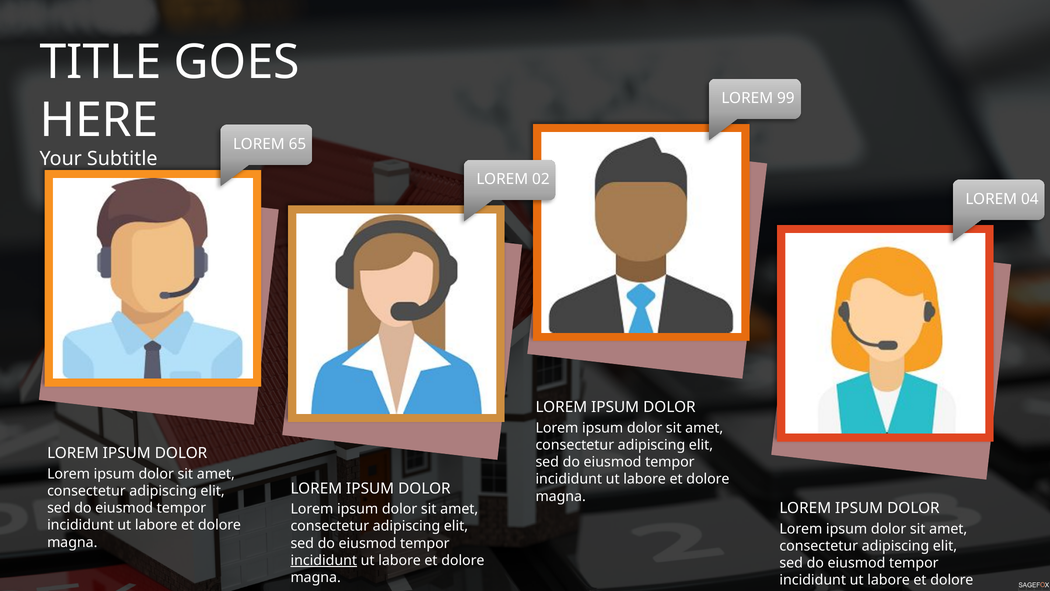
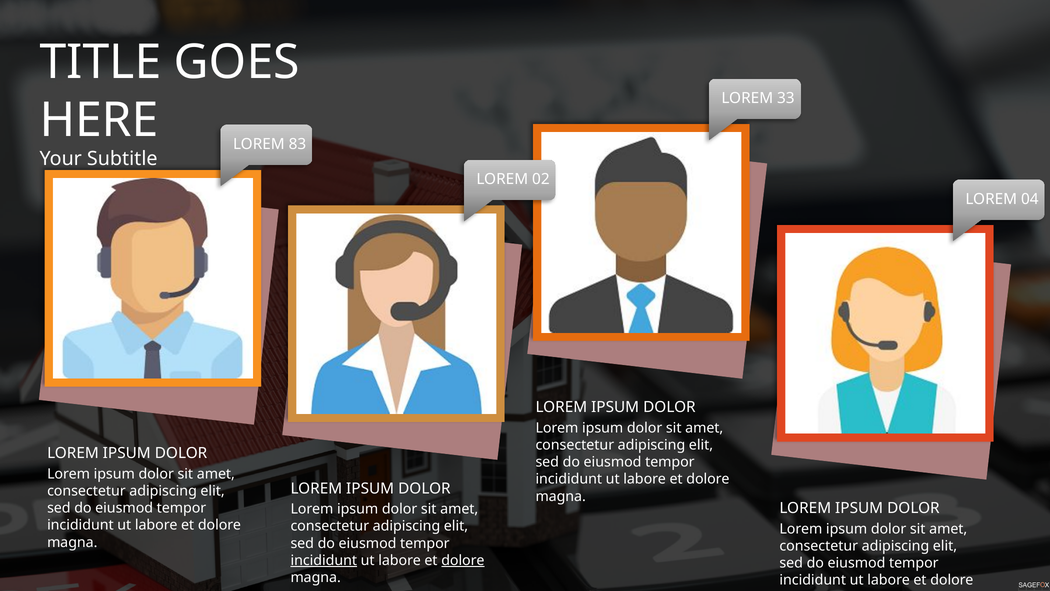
99: 99 -> 33 (786, 98)
65: 65 -> 83 (297, 144)
dolore underline: none -> present (463, 560)
